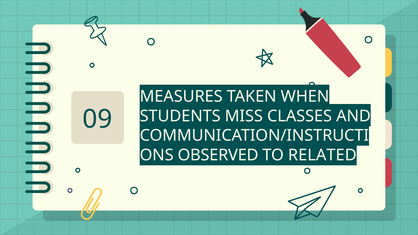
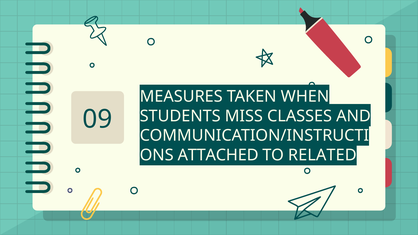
OBSERVED: OBSERVED -> ATTACHED (218, 155)
